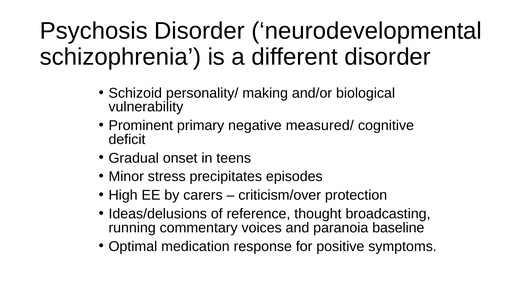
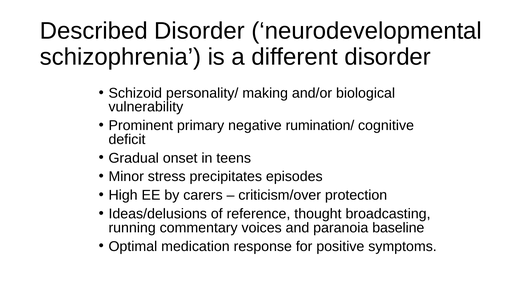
Psychosis: Psychosis -> Described (94, 31)
measured/: measured/ -> rumination/ (320, 126)
